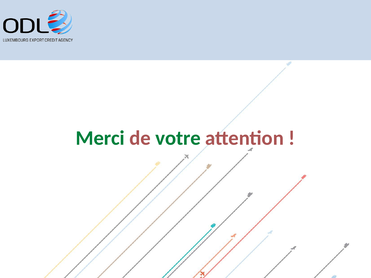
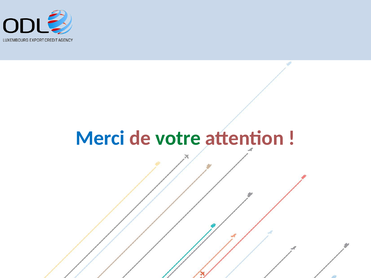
Merci colour: green -> blue (100, 138)
